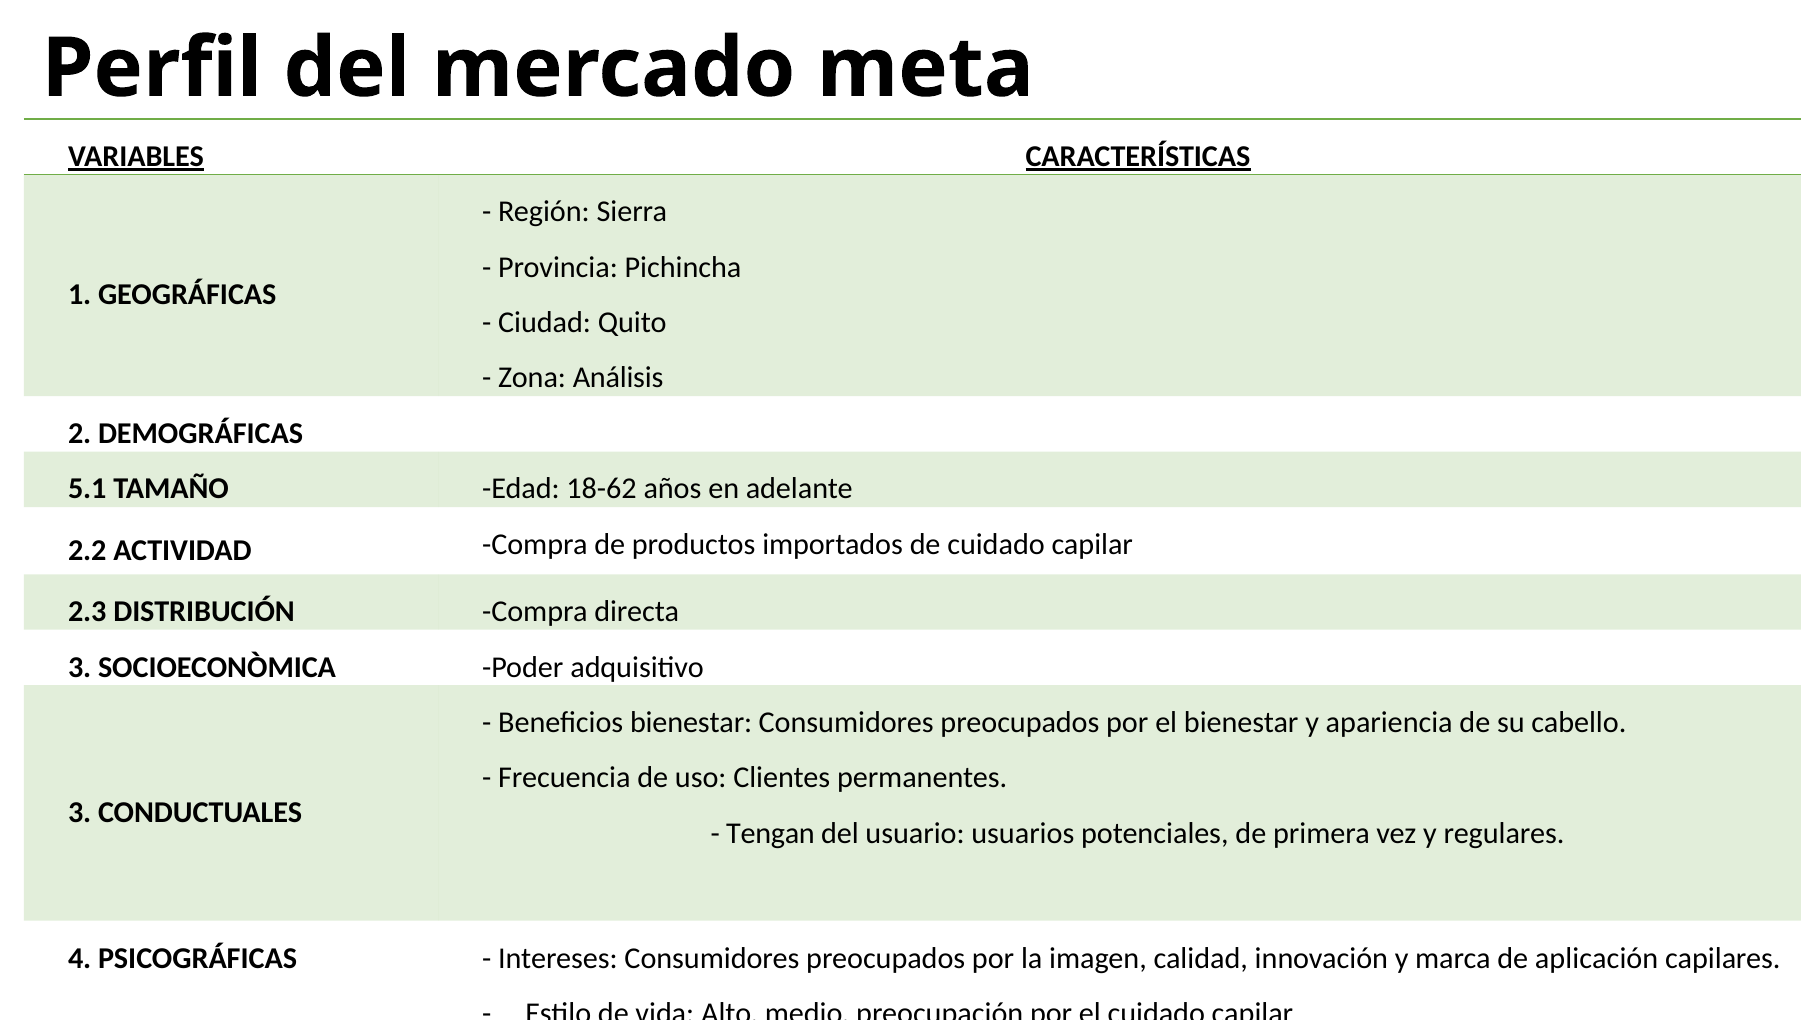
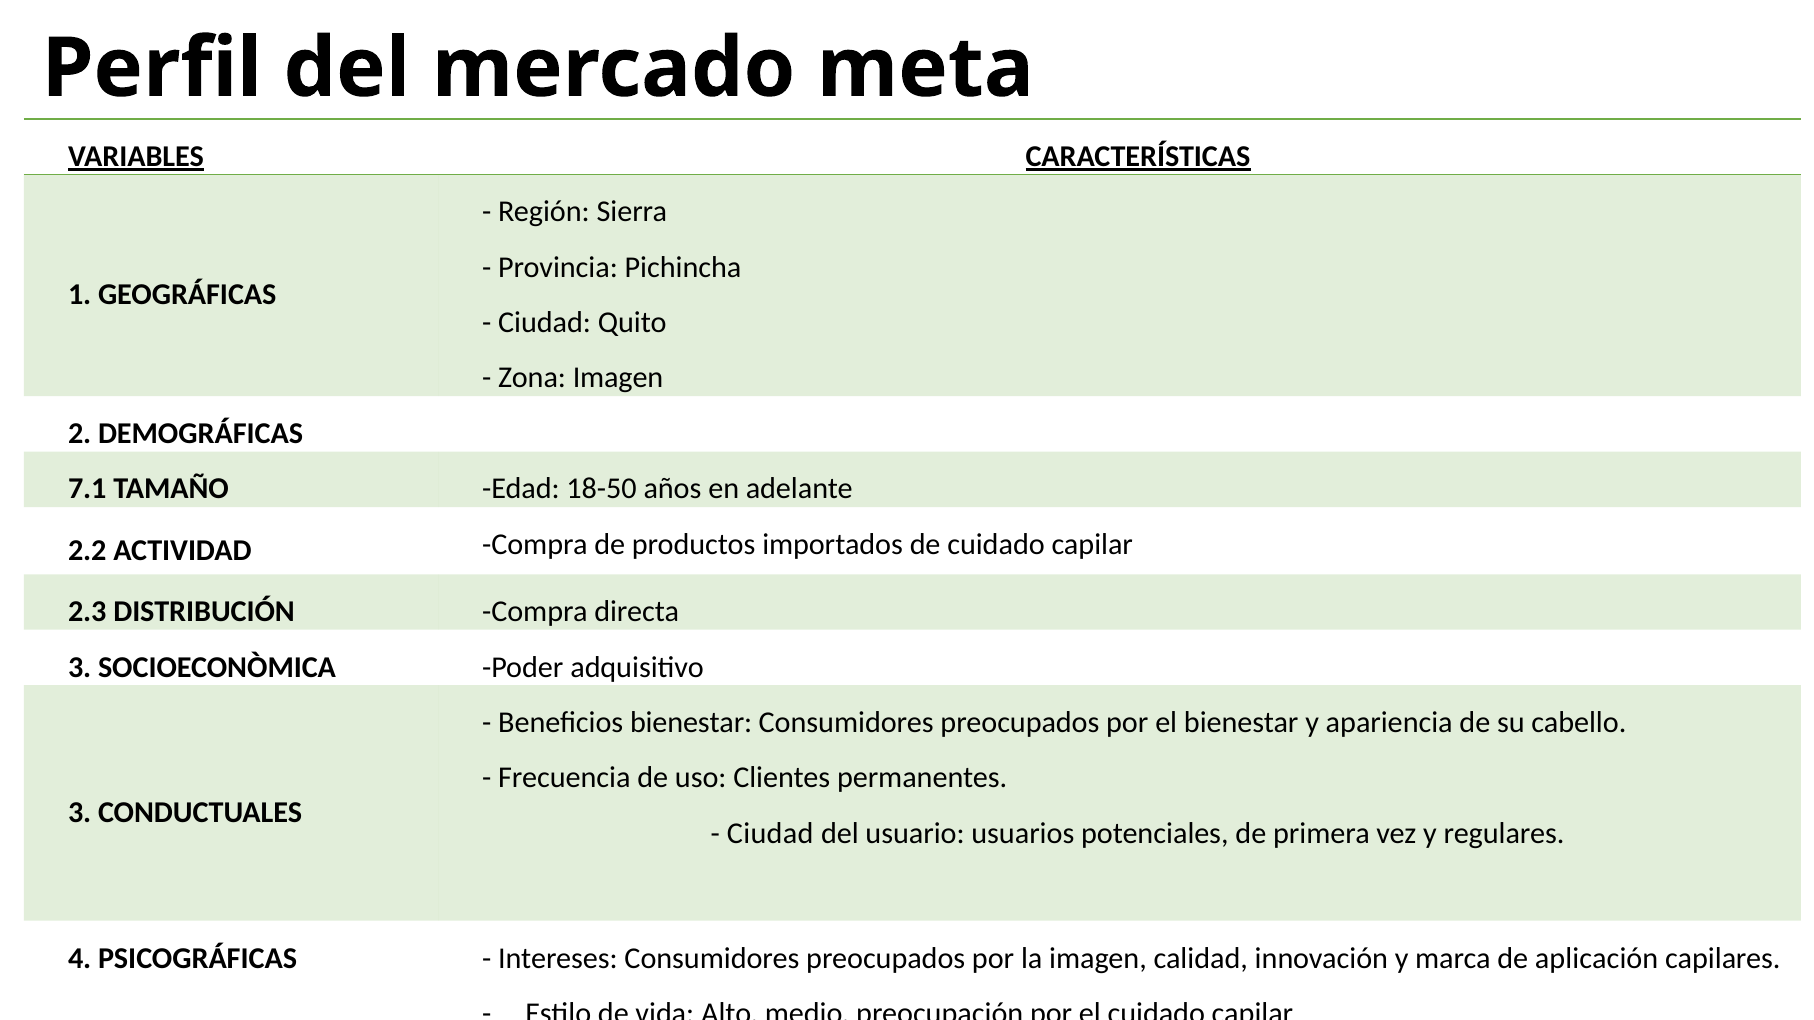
Zona Análisis: Análisis -> Imagen (618, 378)
5.1: 5.1 -> 7.1 (87, 489)
18-62: 18-62 -> 18-50 (602, 489)
Tengan: Tengan -> Ciudad (770, 834)
